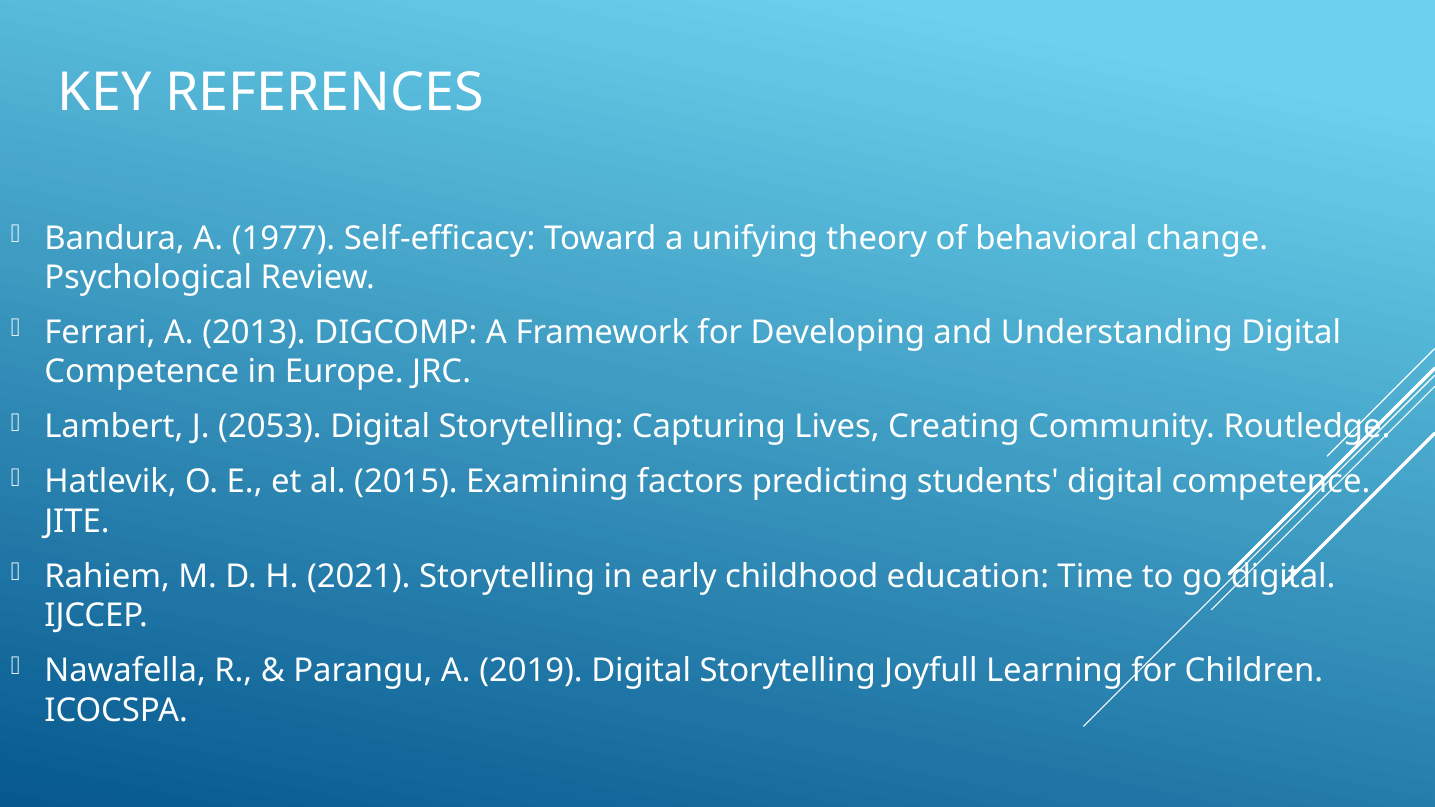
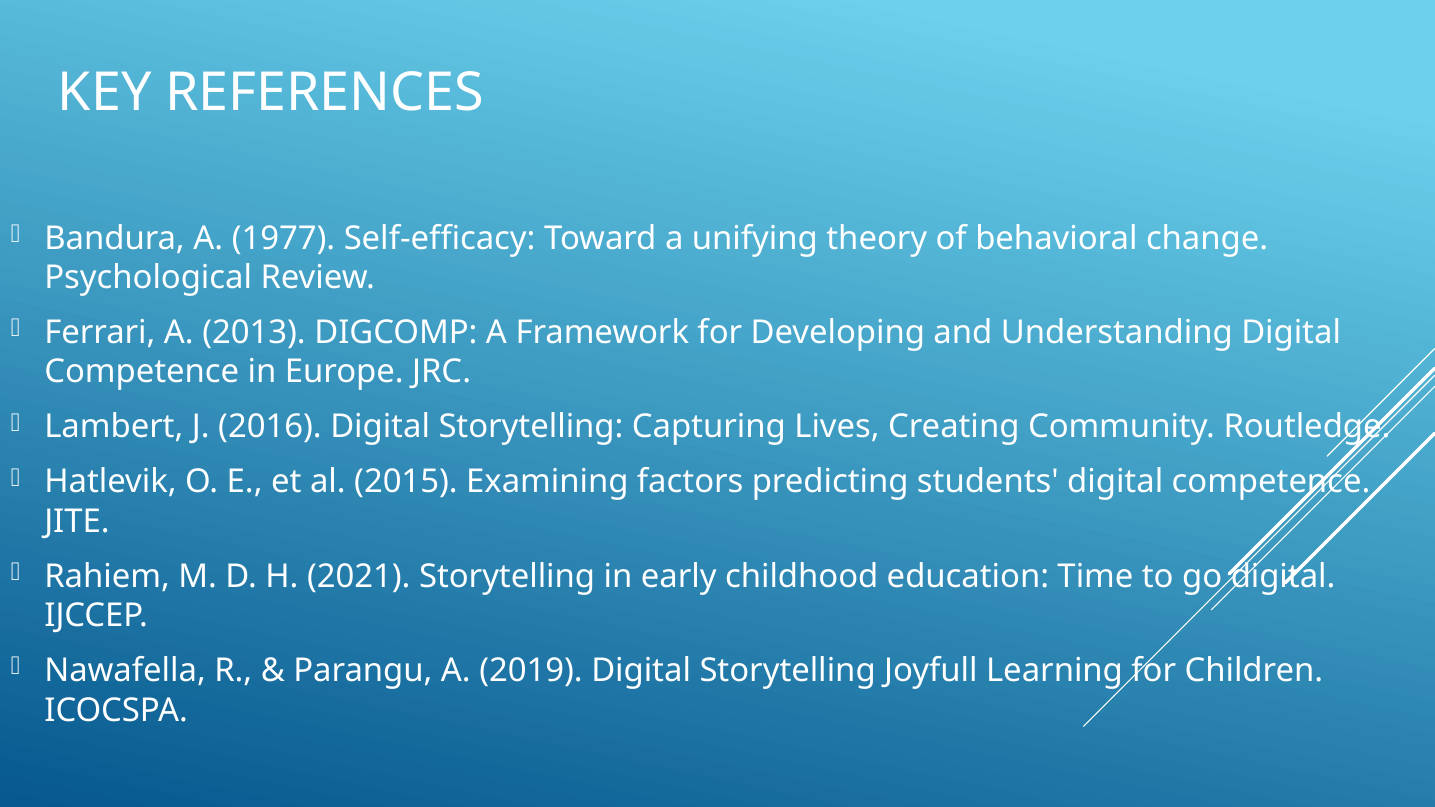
2053: 2053 -> 2016 (270, 427)
